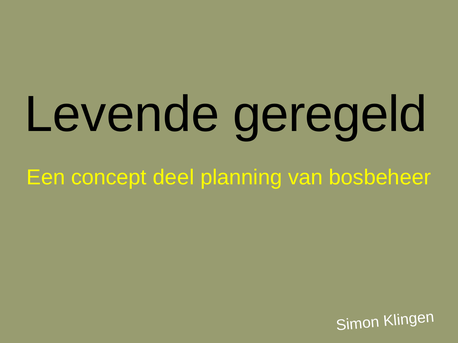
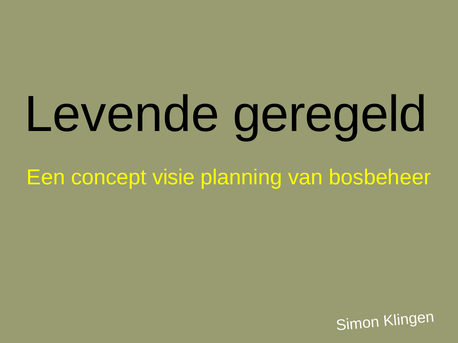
deel: deel -> visie (174, 178)
